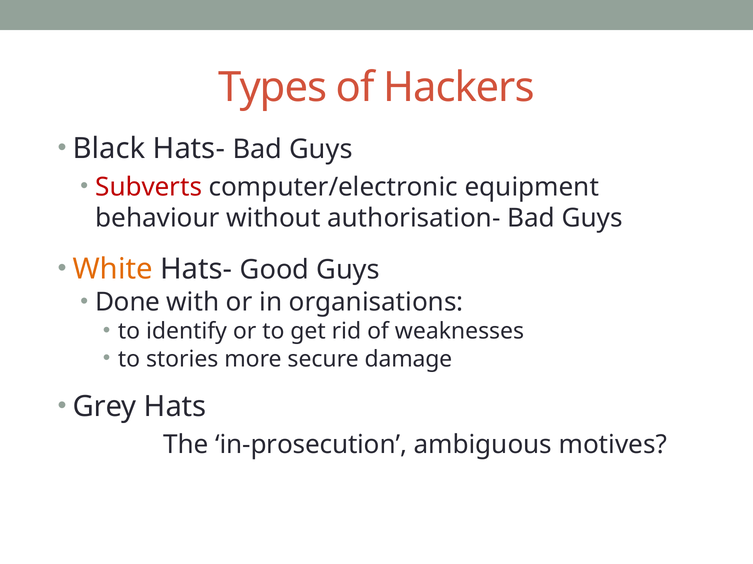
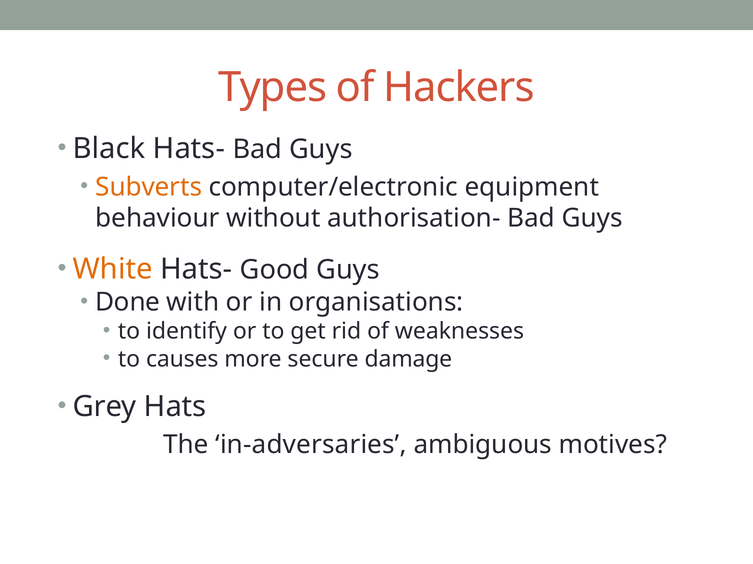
Subverts colour: red -> orange (149, 187)
stories: stories -> causes (182, 359)
in-prosecution: in-prosecution -> in-adversaries (311, 445)
